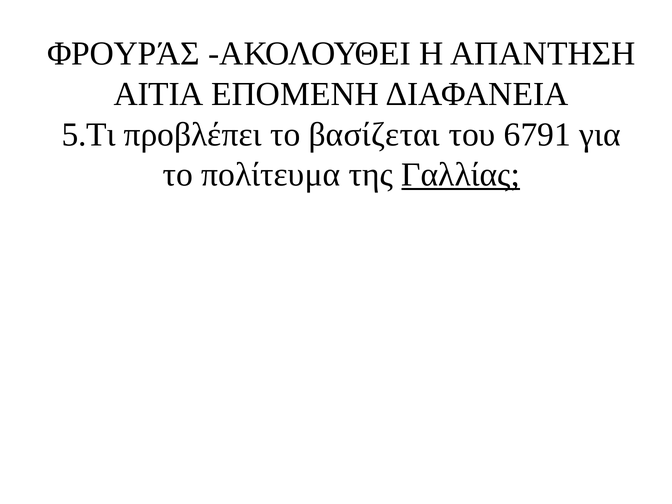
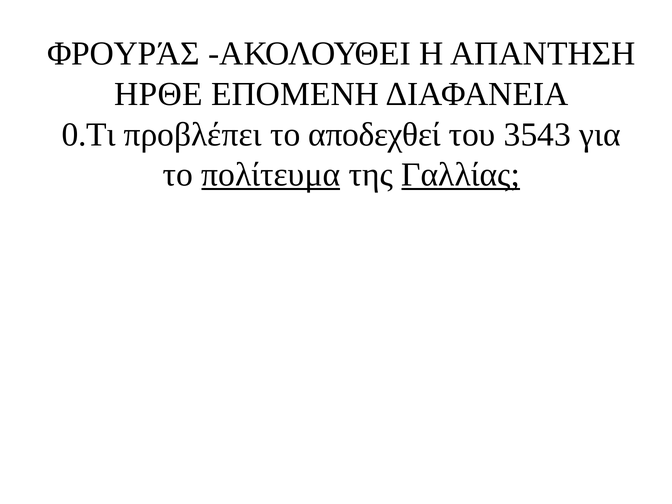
ΑΙΤΙΑ: ΑΙΤΙΑ -> ΗΡΘΕ (158, 94)
5.Τι: 5.Τι -> 0.Τι (89, 134)
βασίζεται: βασίζεται -> αποδεχθεί (375, 134)
6791: 6791 -> 3543 (537, 134)
πολίτευμα underline: none -> present (271, 175)
